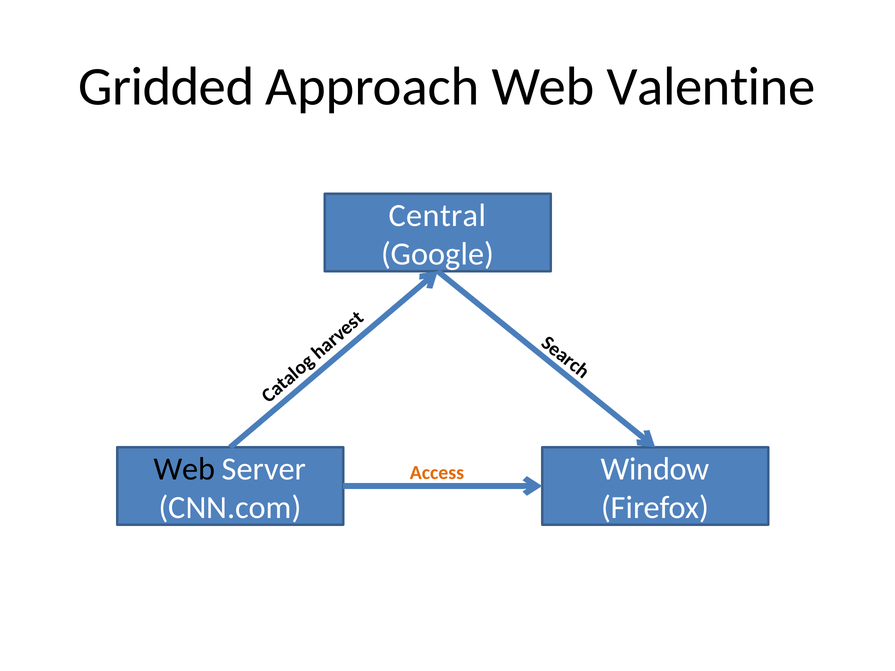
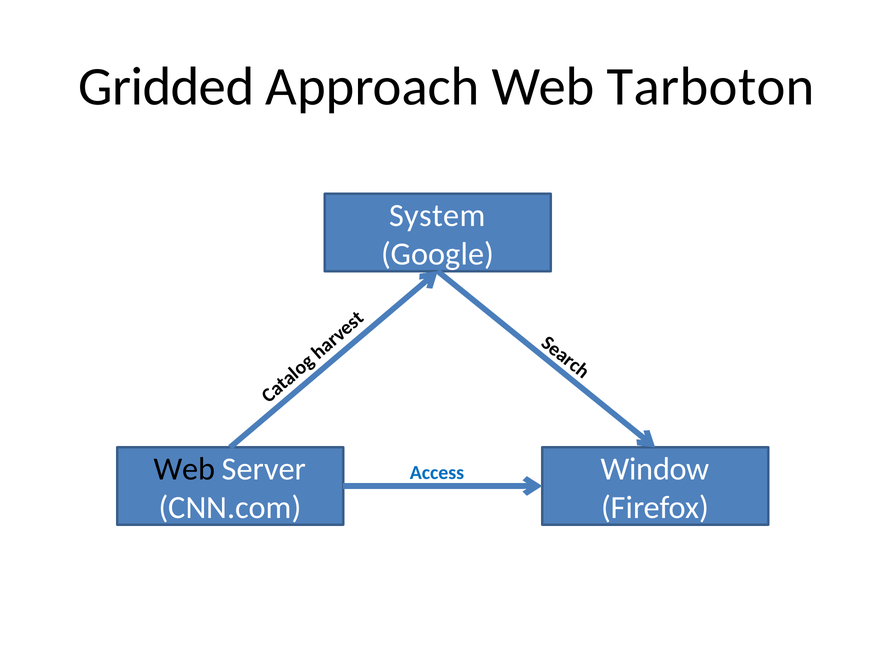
Valentine: Valentine -> Tarboton (711, 87)
Central: Central -> System (437, 215)
Access colour: orange -> blue (437, 473)
